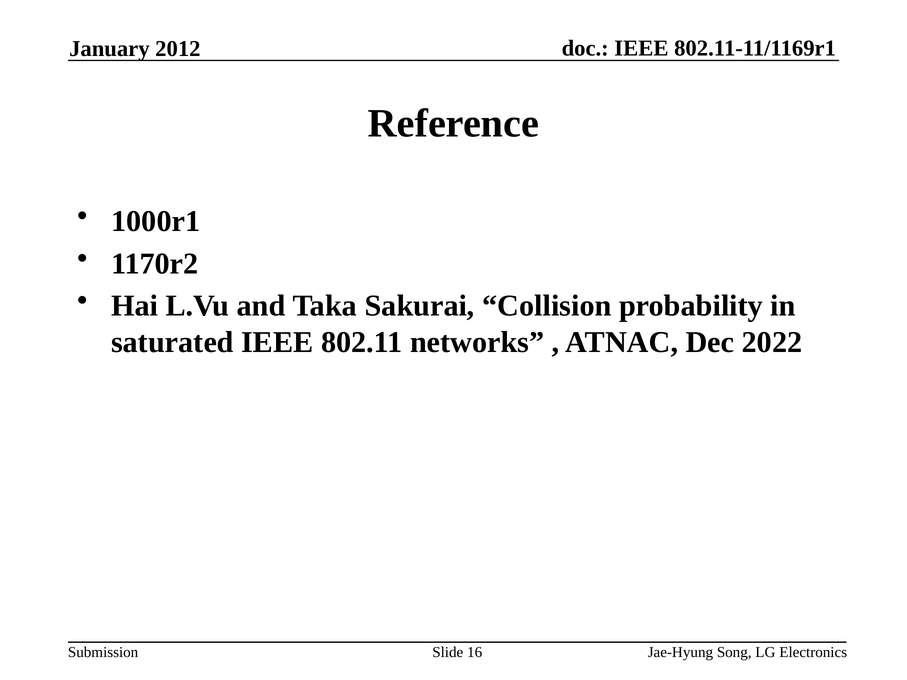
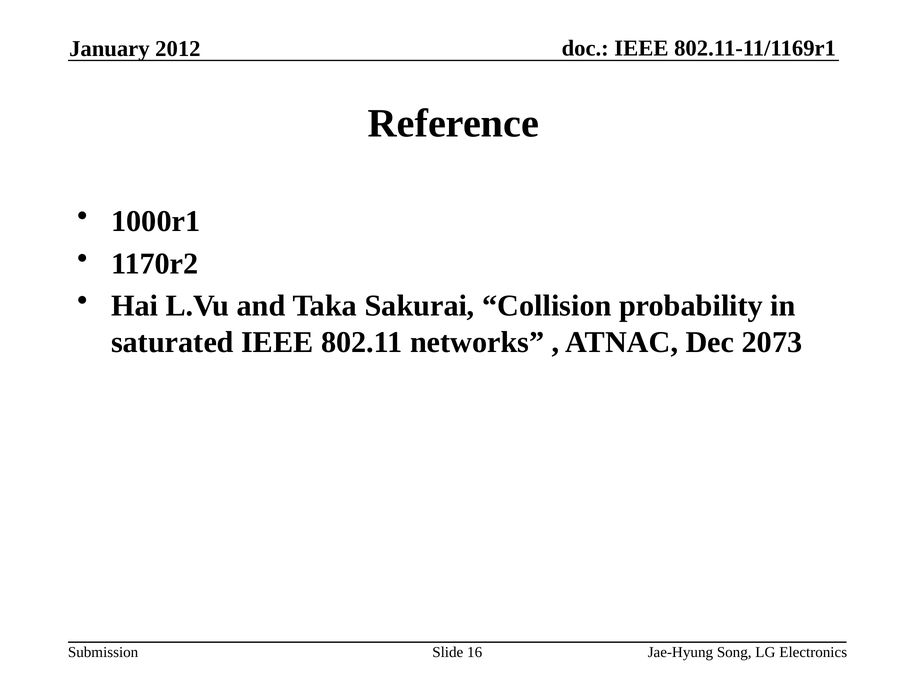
2022: 2022 -> 2073 (772, 342)
